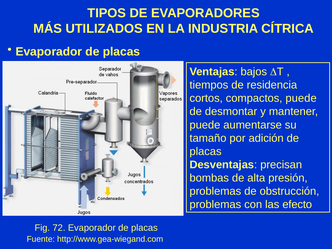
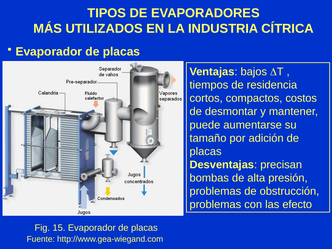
compactos puede: puede -> costos (301, 98)
72: 72 -> 15 (59, 228)
